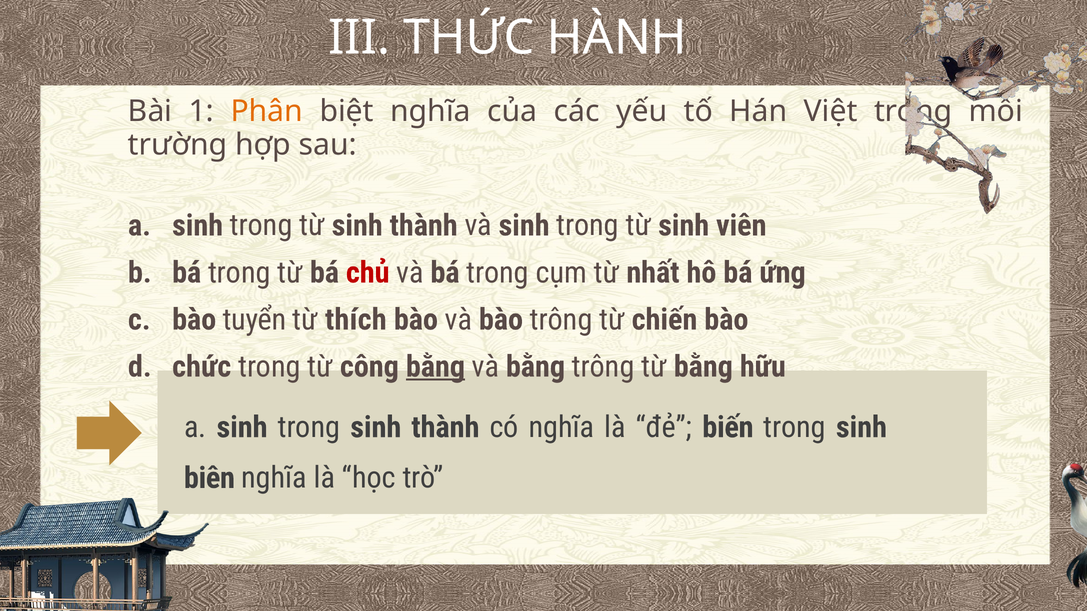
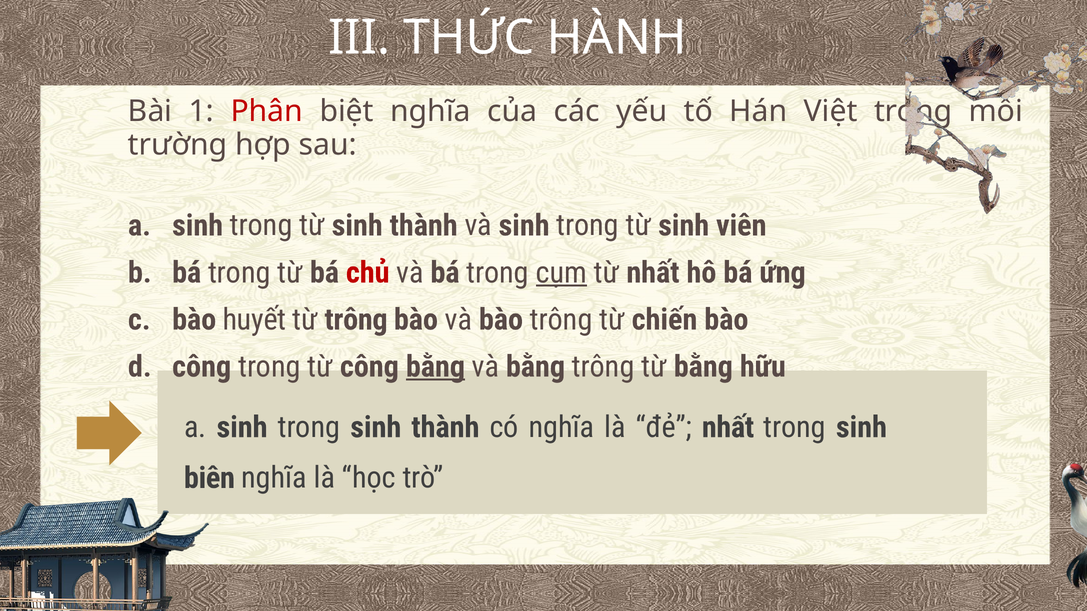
Phân colour: orange -> red (267, 112)
cụm underline: none -> present (561, 273)
tuyển: tuyển -> huyết (254, 320)
từ thích: thích -> trông (356, 320)
chức: chức -> công (202, 367)
đẻ biến: biến -> nhất (728, 428)
